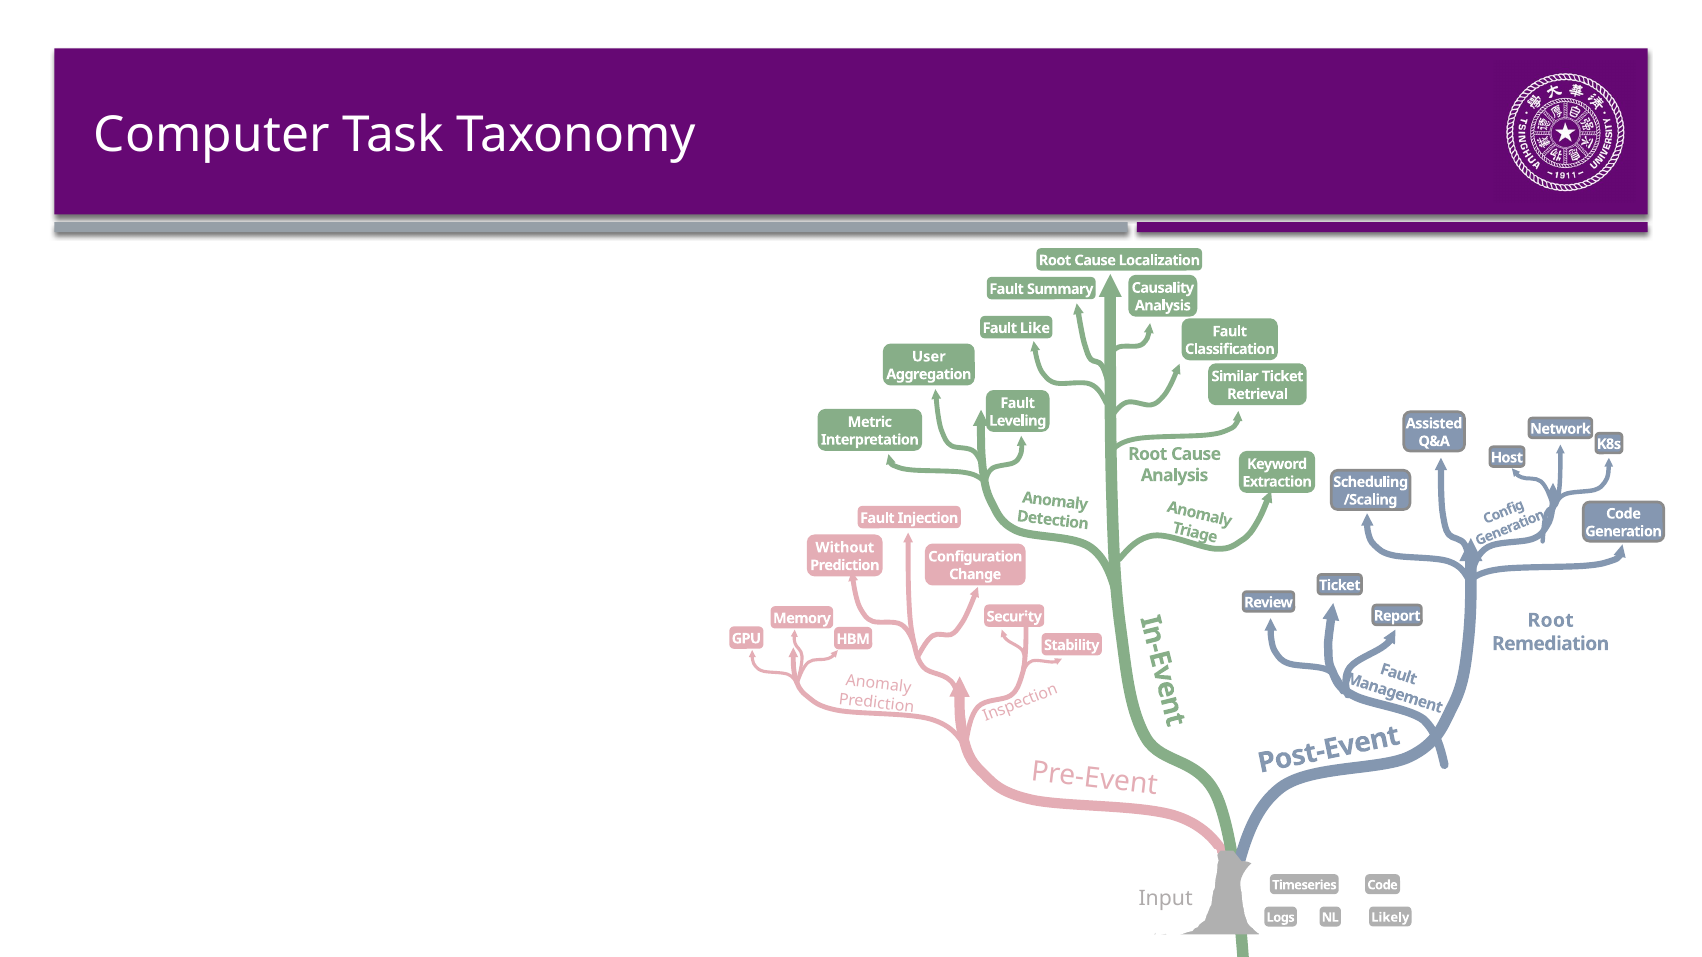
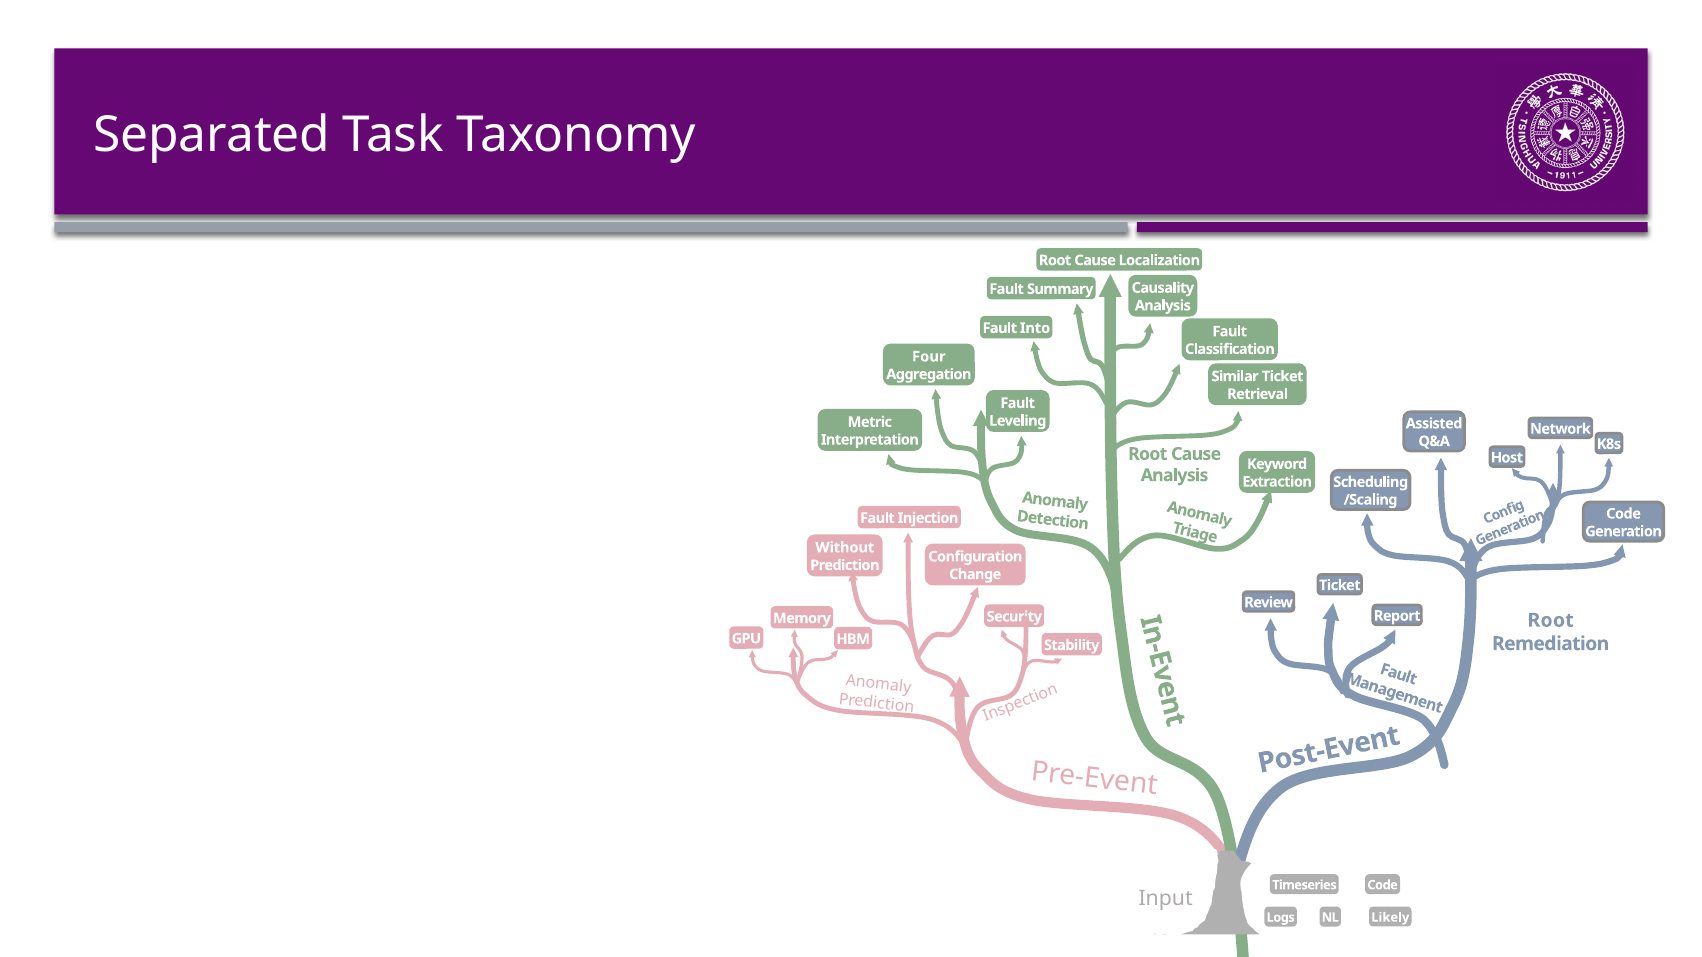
Computer: Computer -> Separated (212, 135)
Like: Like -> Into (1035, 328)
User: User -> Four (929, 357)
